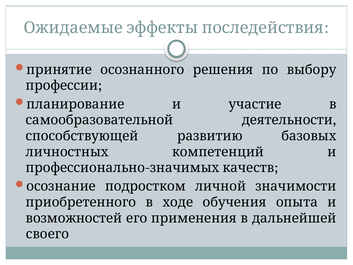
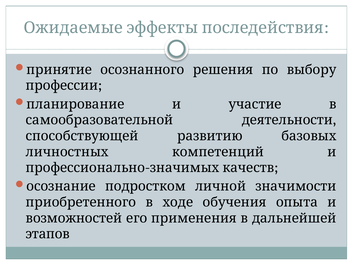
своего: своего -> этапов (48, 234)
